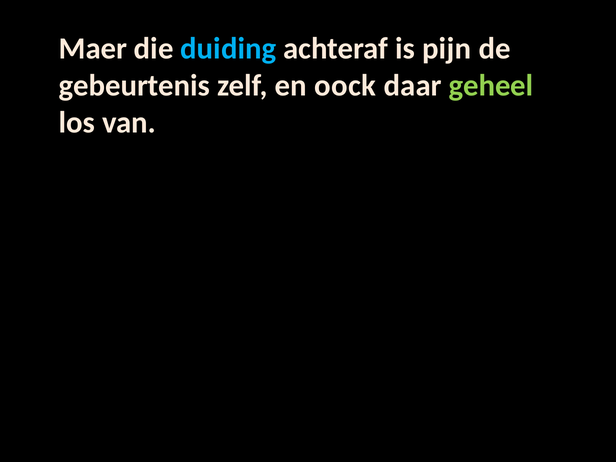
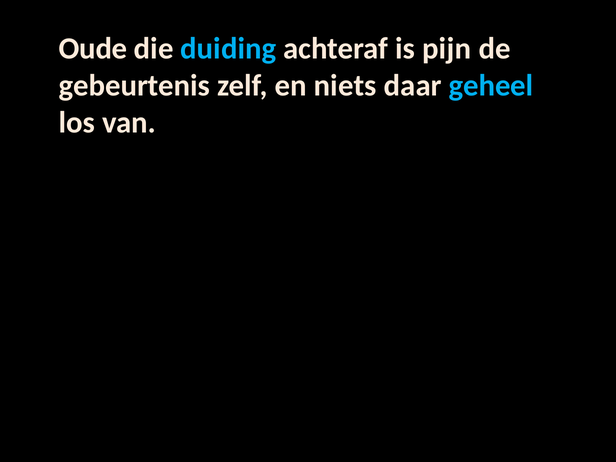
Maer: Maer -> Oude (93, 49)
oock: oock -> niets (345, 86)
geheel colour: light green -> light blue (491, 86)
